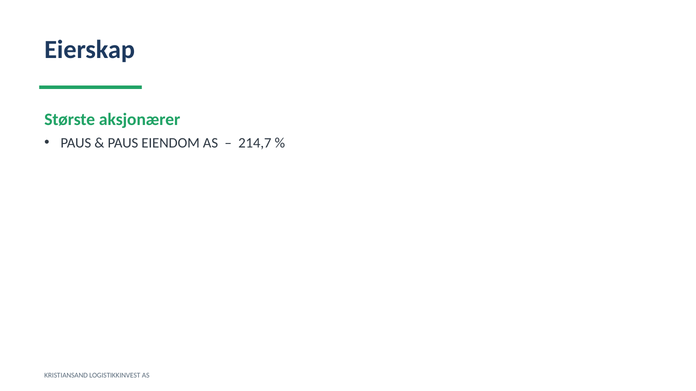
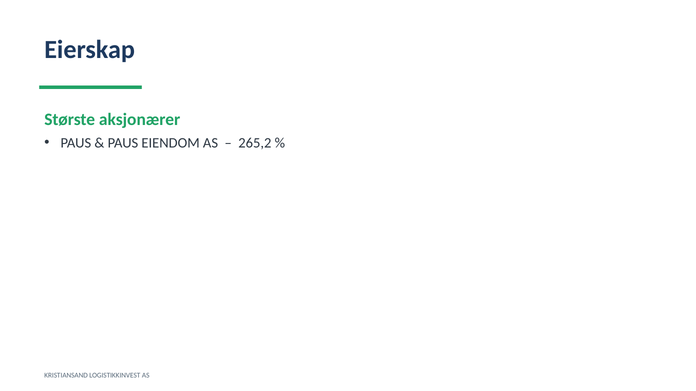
214,7: 214,7 -> 265,2 (255, 143)
